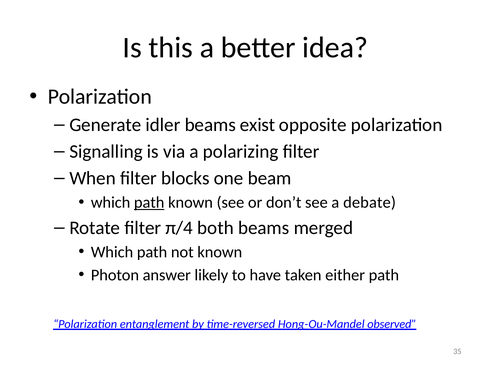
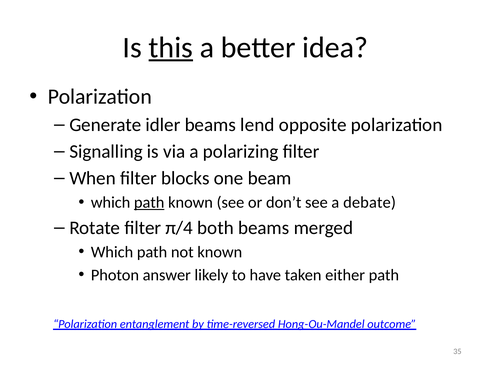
this underline: none -> present (171, 48)
exist: exist -> lend (257, 125)
observed: observed -> outcome (392, 324)
